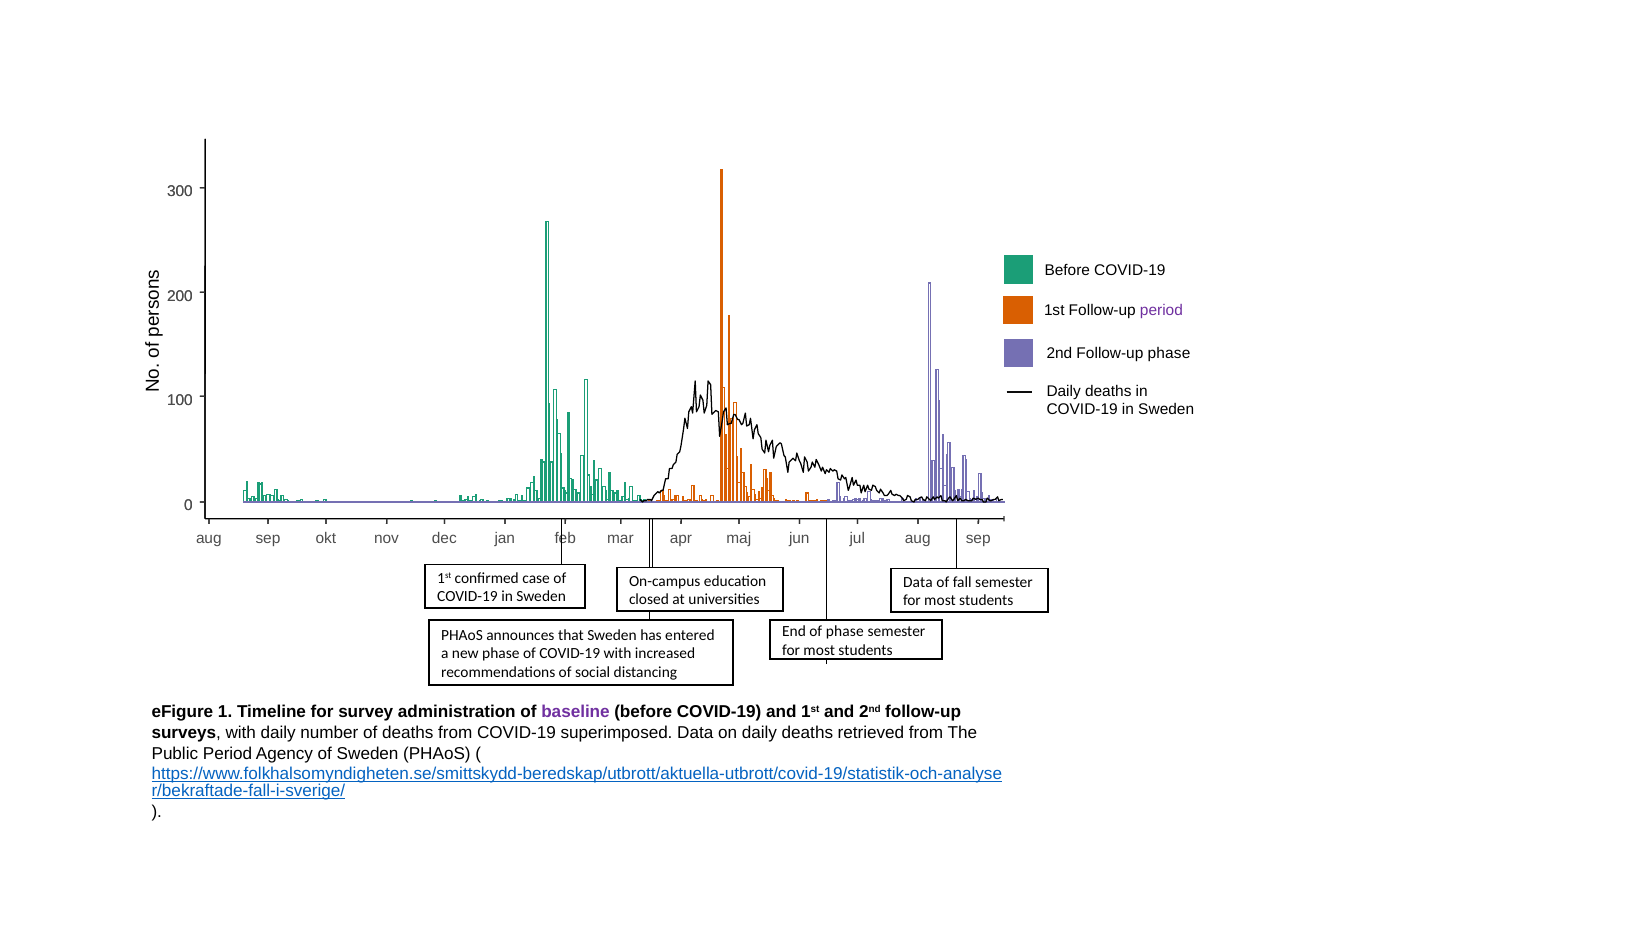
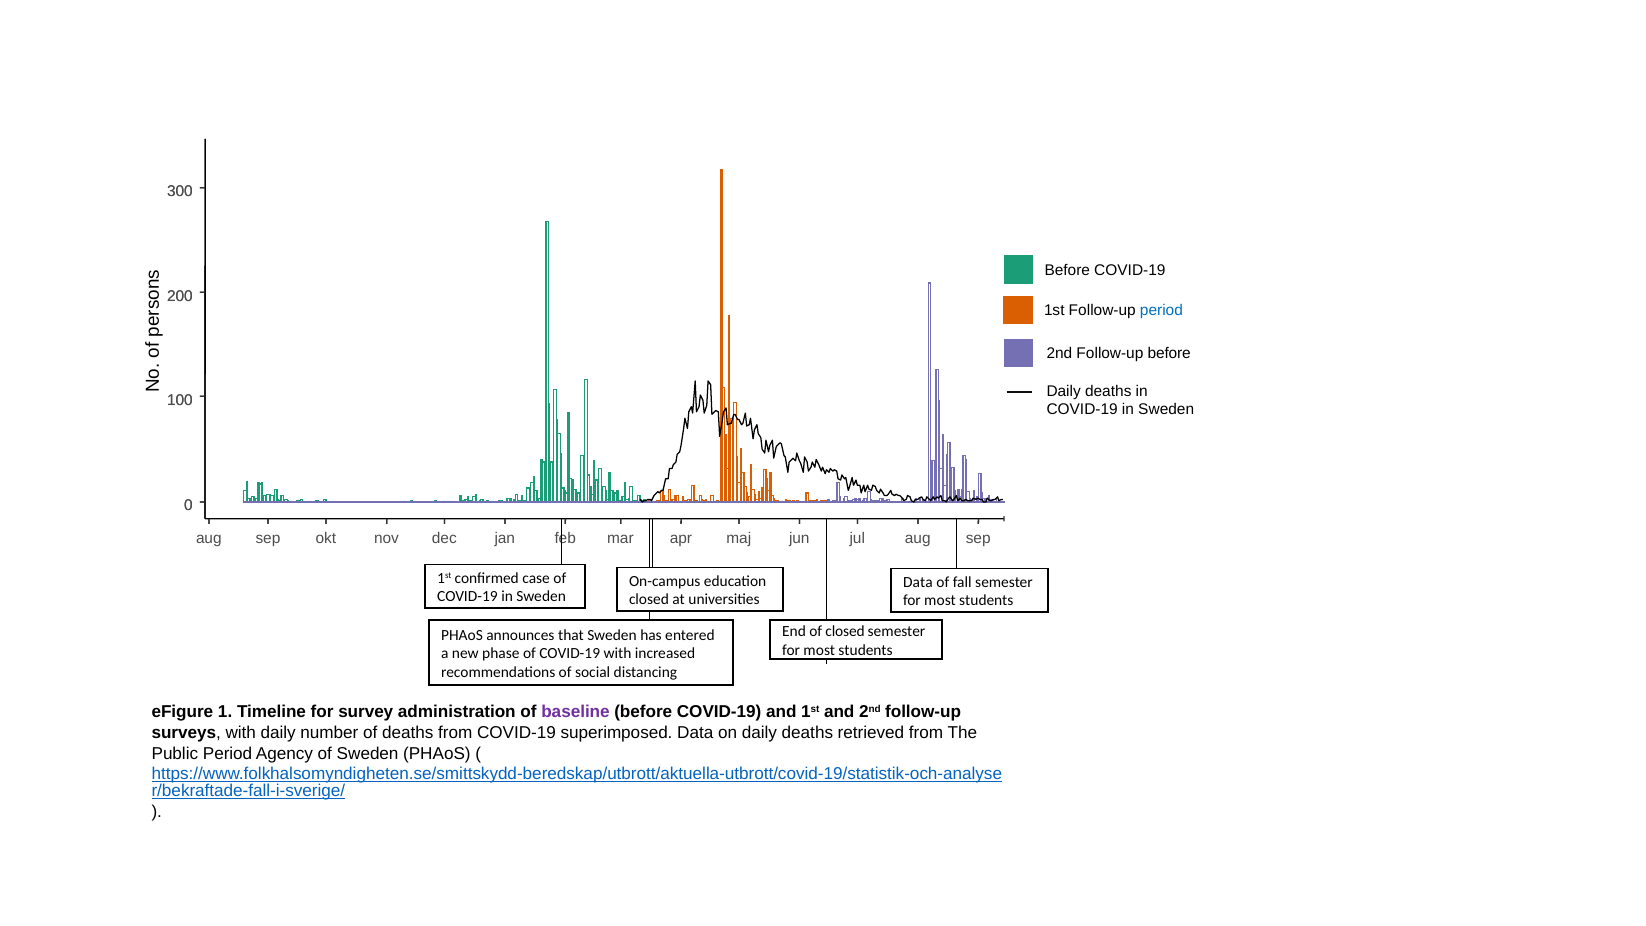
period colour: purple -> blue (1161, 310)
Follow-up phase: phase -> before (1169, 353)
of phase: phase -> closed (845, 631)
